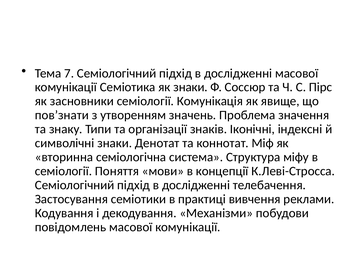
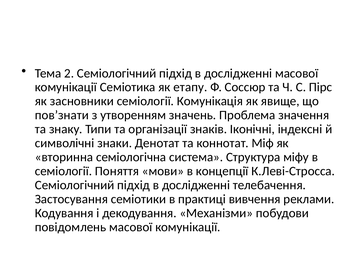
7: 7 -> 2 (69, 73)
як знаки: знаки -> етапу (190, 87)
